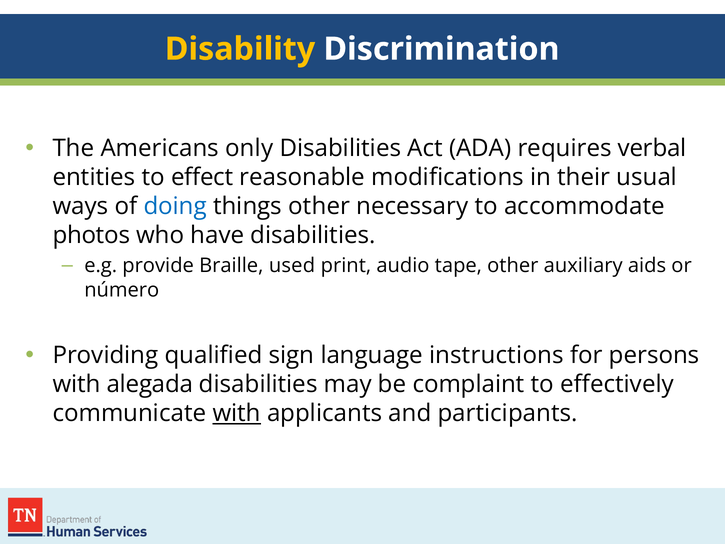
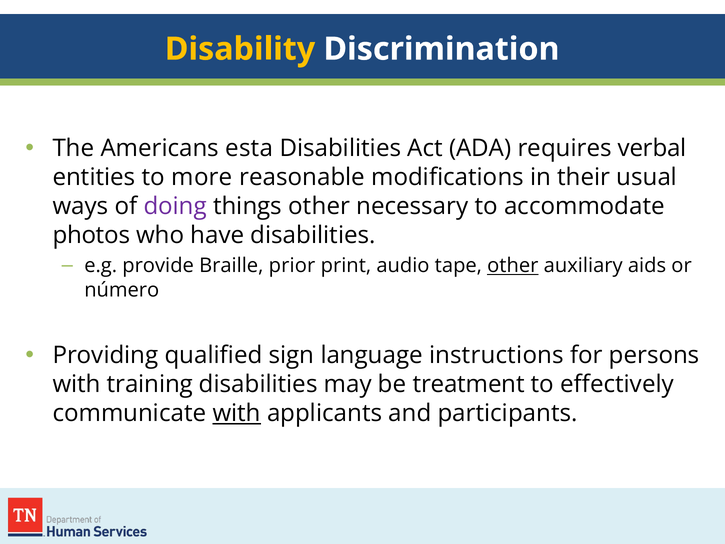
only: only -> esta (249, 148)
effect: effect -> more (202, 177)
doing colour: blue -> purple (175, 206)
used: used -> prior (292, 266)
other underline: none -> present (513, 266)
alegada: alegada -> training (150, 384)
complaint: complaint -> treatment (469, 384)
